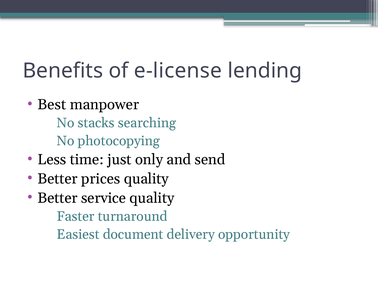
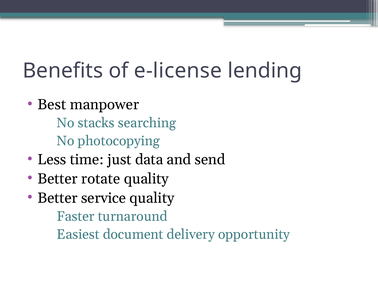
only: only -> data (149, 160)
prices: prices -> rotate (101, 179)
